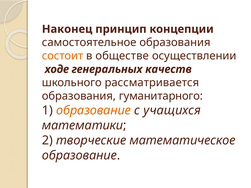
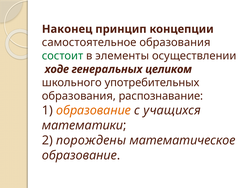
состоит colour: orange -> green (63, 56)
обществе: обществе -> элементы (122, 56)
качеств: качеств -> целиком (169, 69)
рассматривается: рассматривается -> употребительных (152, 83)
гуманитарного: гуманитарного -> распознавание (161, 96)
творческие: творческие -> порождены (91, 141)
